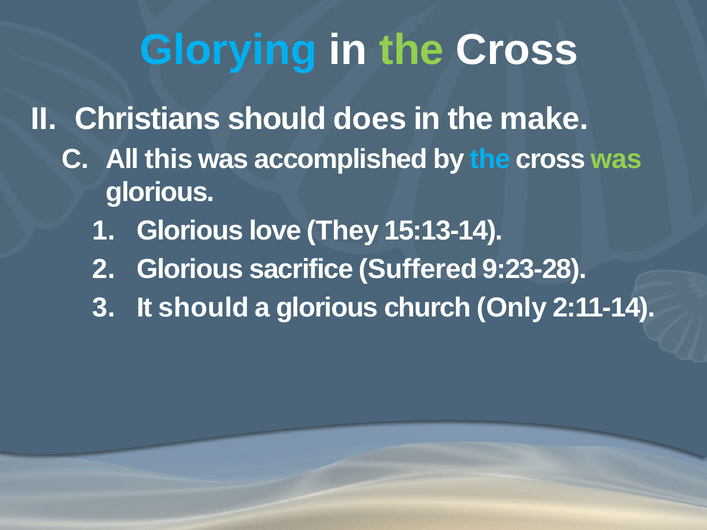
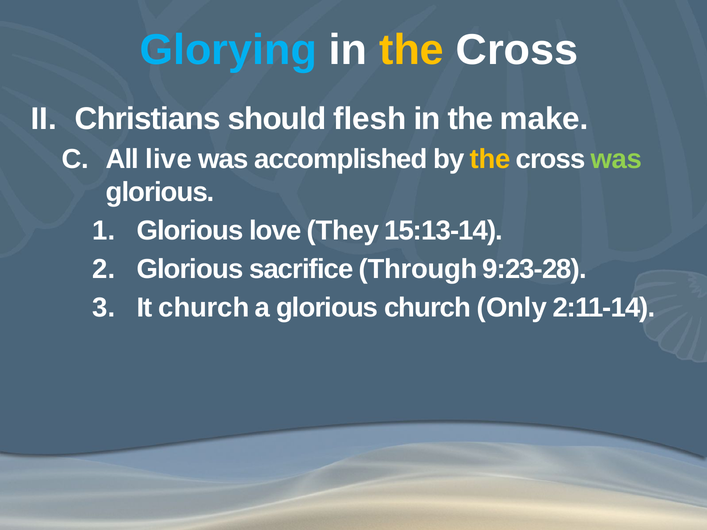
the colour: light green -> yellow (412, 50)
does: does -> flesh (370, 119)
this: this -> live (169, 159)
the colour: light blue -> yellow (490, 159)
Suffered: Suffered -> Through (418, 270)
It should: should -> church (204, 308)
